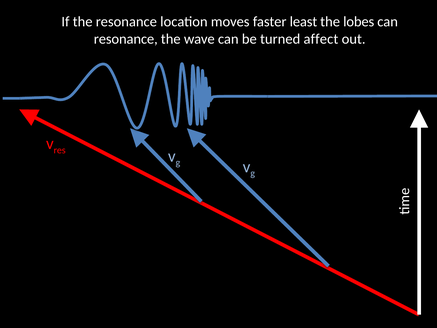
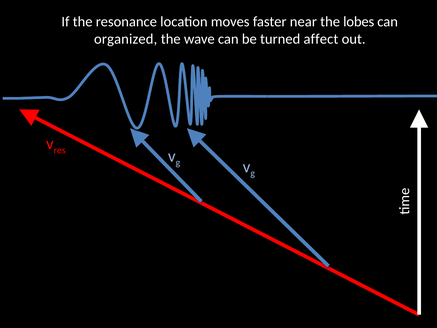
least: least -> near (303, 22)
resonance: resonance -> organized (126, 39)
